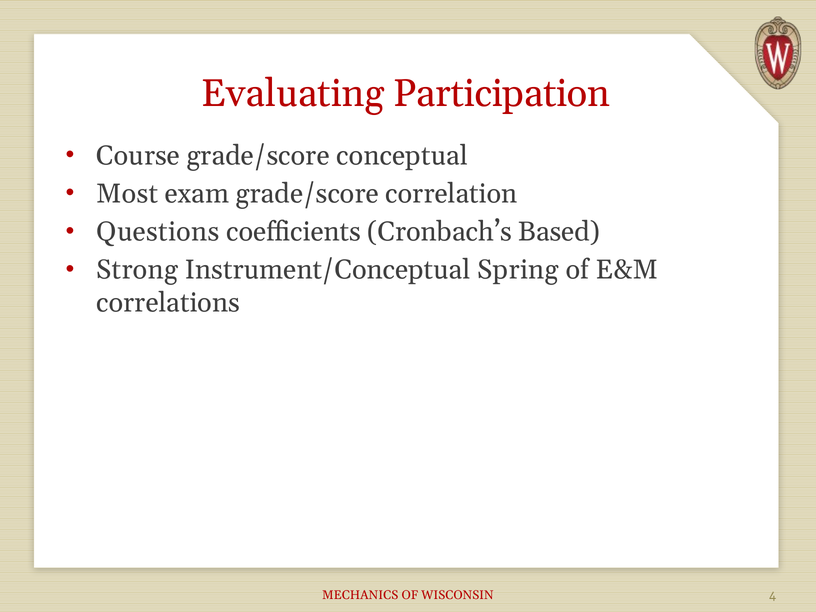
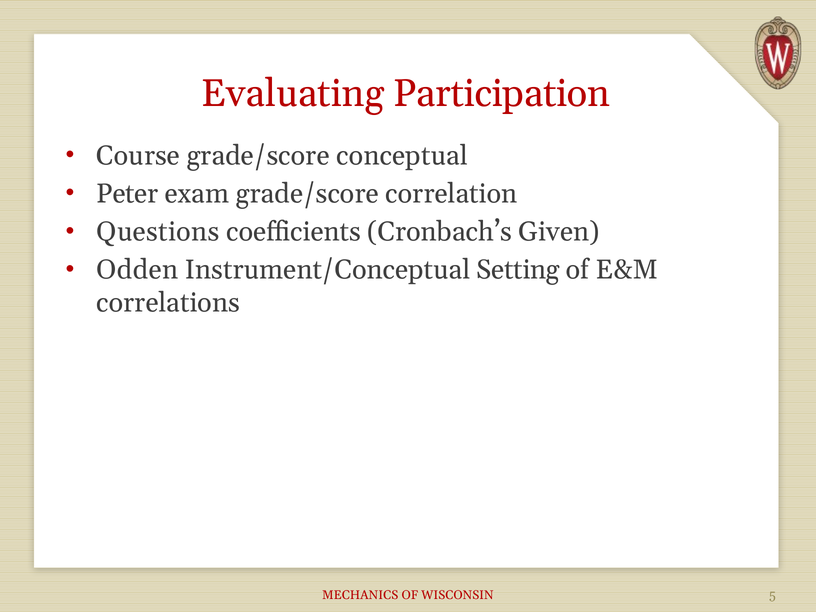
Most: Most -> Peter (127, 194)
Based: Based -> Given (559, 232)
Strong: Strong -> Odden (137, 270)
Spring: Spring -> Setting (518, 270)
4: 4 -> 5 (773, 595)
